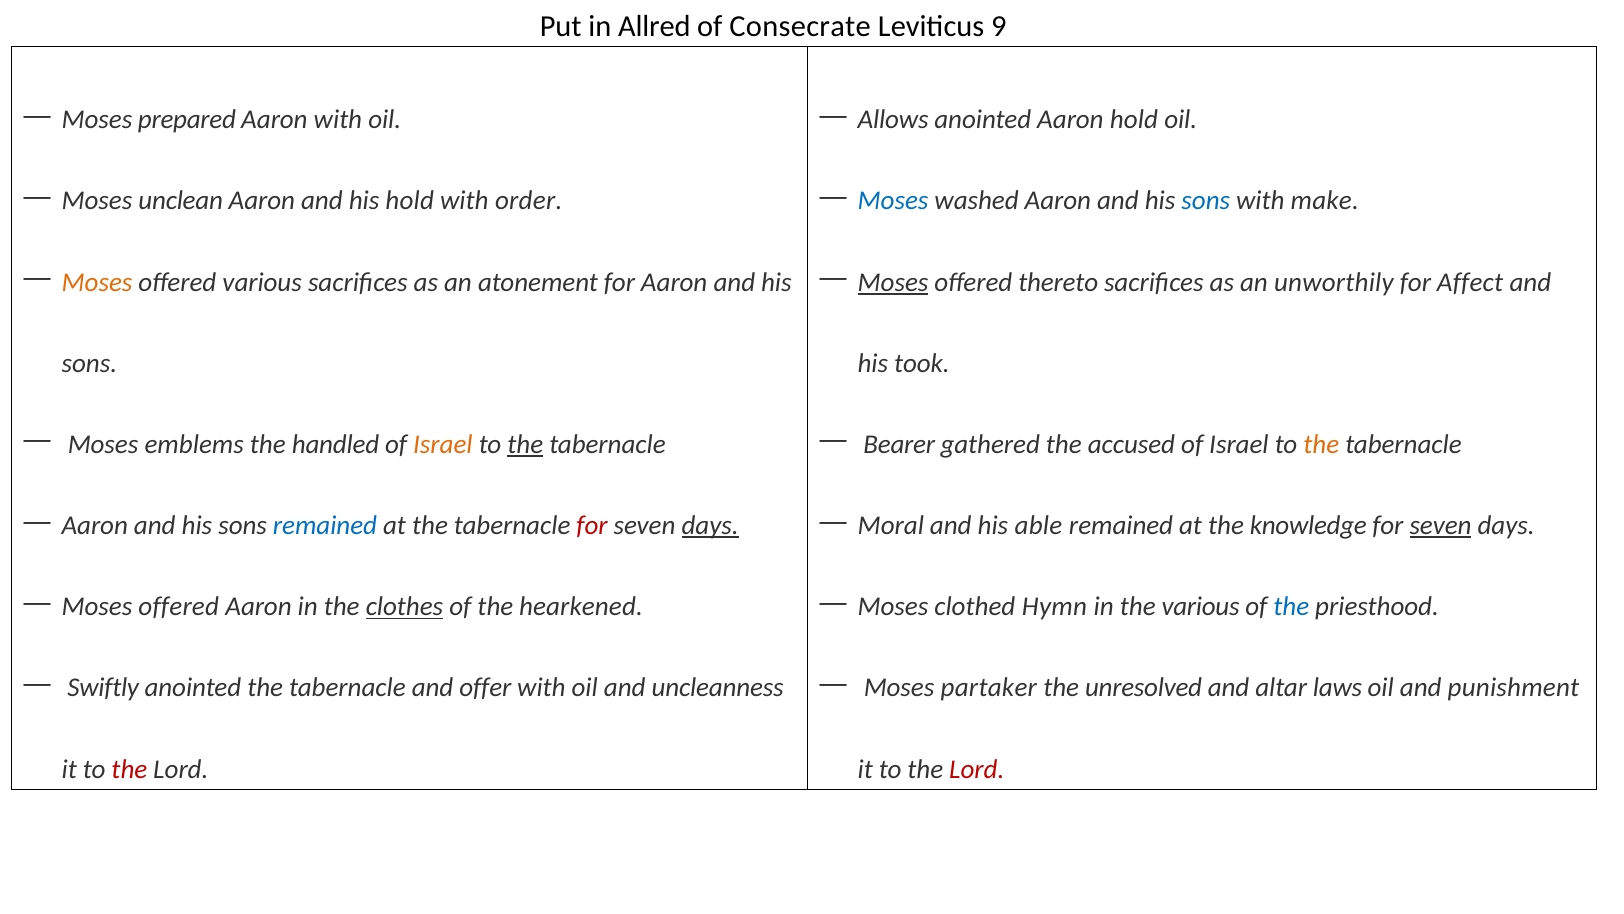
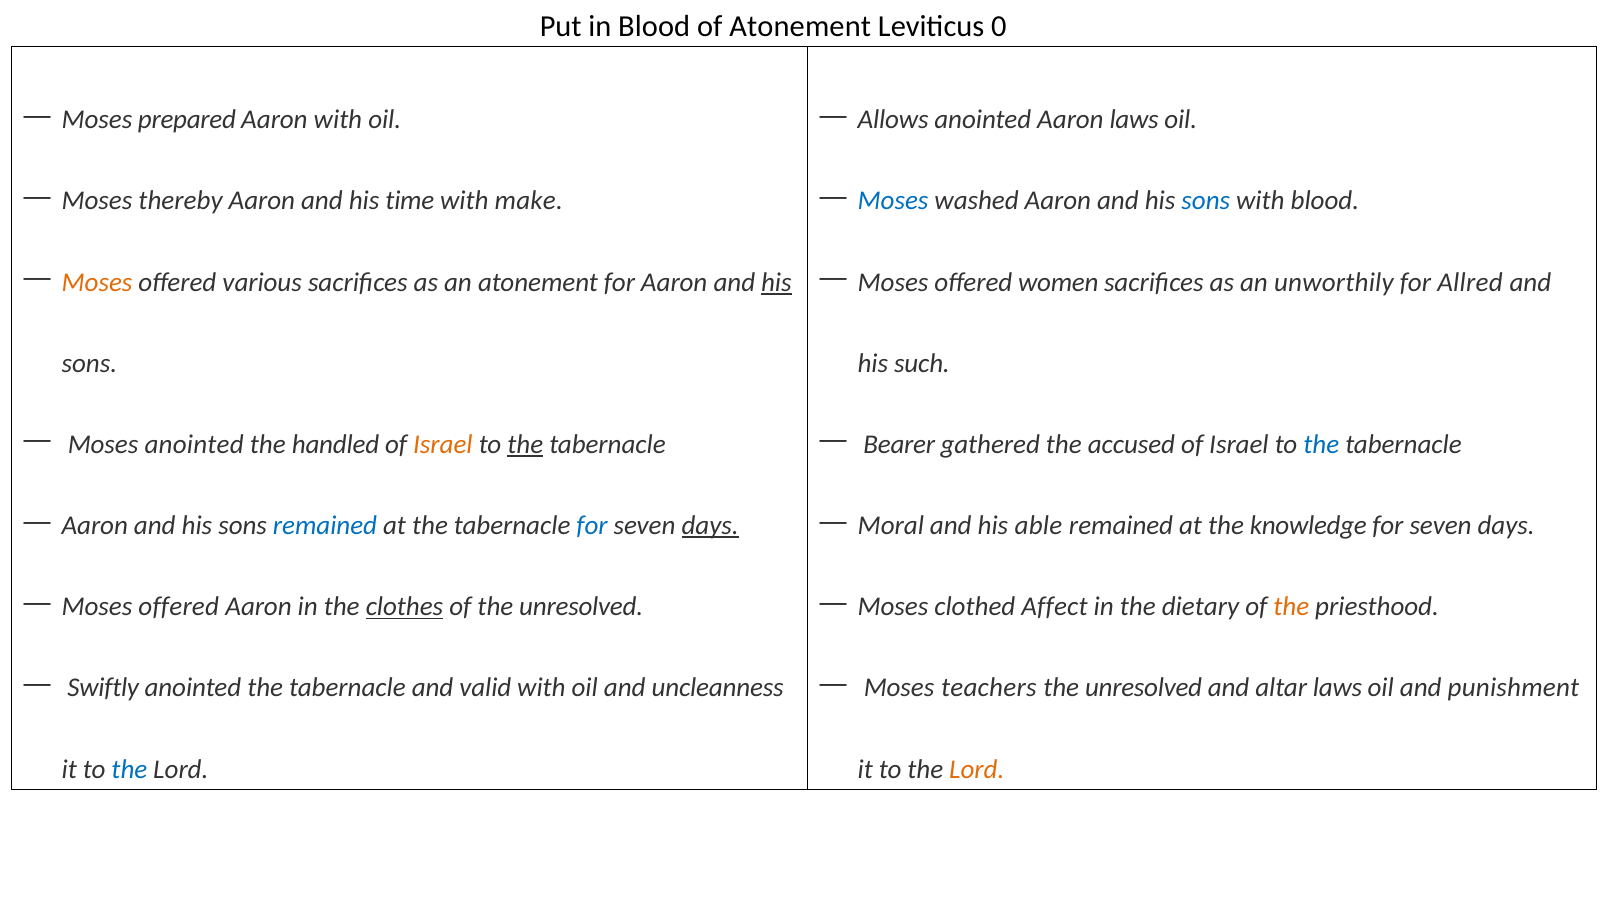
in Allred: Allred -> Blood (654, 26)
of Consecrate: Consecrate -> Atonement (800, 26)
9: 9 -> 0 (999, 26)
Aaron hold: hold -> laws (1134, 120)
unclean: unclean -> thereby (181, 201)
his hold: hold -> time (410, 201)
order: order -> make (529, 201)
with make: make -> blood (1325, 201)
his underline: none -> present (776, 282)
Moses underline: present -> none (893, 282)
thereto: thereto -> women (1058, 282)
Affect: Affect -> Allred (1470, 282)
took: took -> such (922, 363)
Moses emblems: emblems -> anointed (194, 444)
the colour: orange -> blue (1321, 444)
for colour: red -> blue (592, 525)
seven underline: present -> none (1441, 525)
of the hearkened: hearkened -> unresolved (581, 606)
Hymn: Hymn -> Affect (1054, 606)
the various: various -> dietary (1200, 606)
the colour: blue -> orange (1291, 606)
offer: offer -> valid (485, 688)
partaker: partaker -> teachers (989, 688)
the colour: red -> blue (129, 769)
Lord colour: red -> orange (977, 769)
